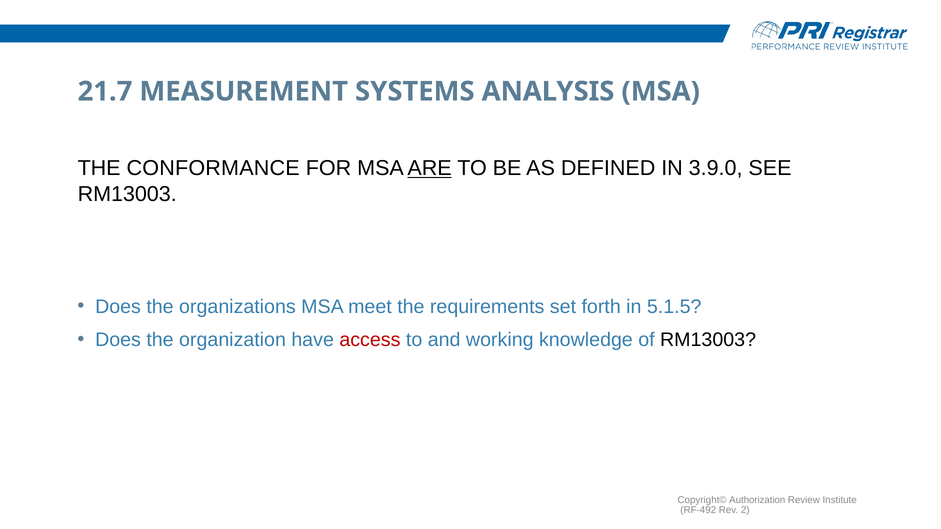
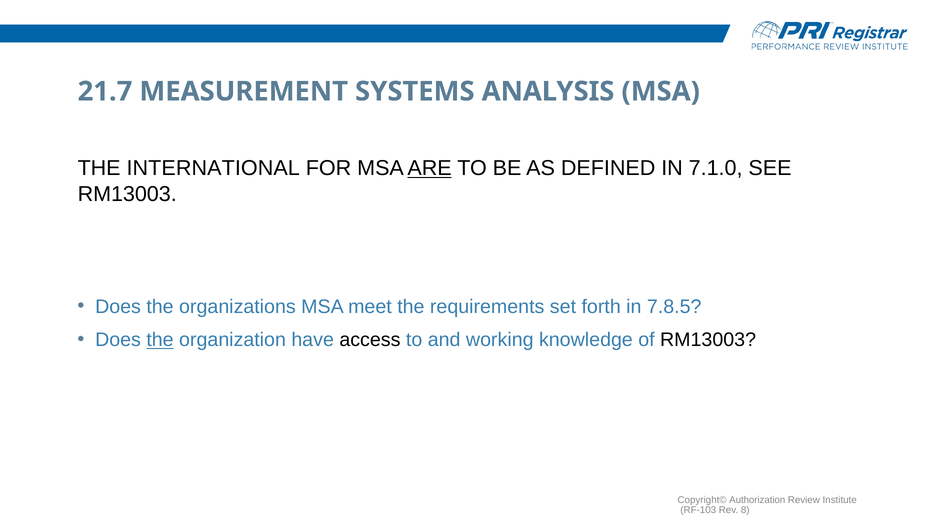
CONFORMANCE: CONFORMANCE -> INTERNATIONAL (213, 168)
3.9.0: 3.9.0 -> 7.1.0 (716, 168)
5.1.5: 5.1.5 -> 7.8.5 (674, 307)
the underline: none -> present (160, 340)
access colour: red -> black (370, 340)
RF-492: RF-492 -> RF-103 (698, 510)
2: 2 -> 8 (745, 510)
